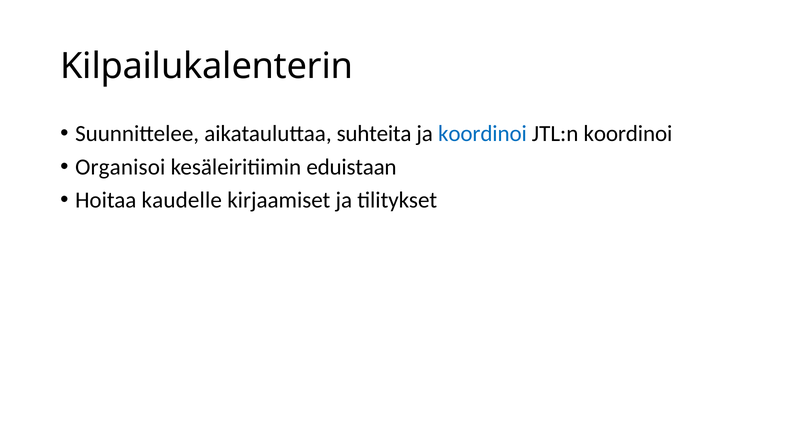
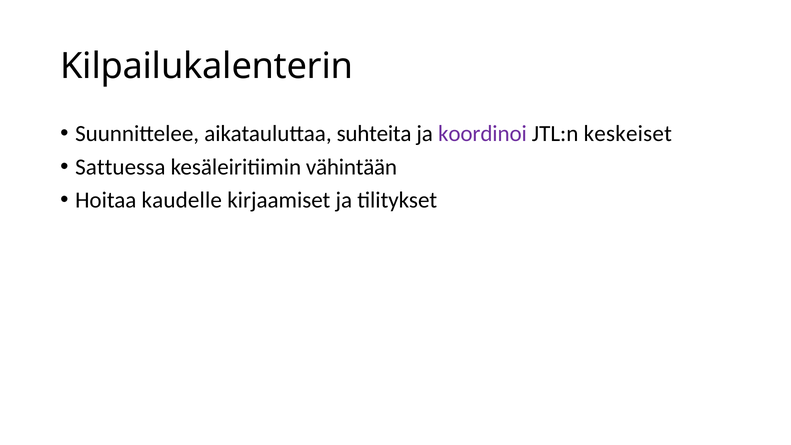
koordinoi colour: blue -> purple (482, 134)
JTL:n koordinoi: koordinoi -> keskeiset (628, 134)
Organisoi: Organisoi -> Sattuessa (120, 167)
eduistaan: eduistaan -> vähintään (352, 167)
